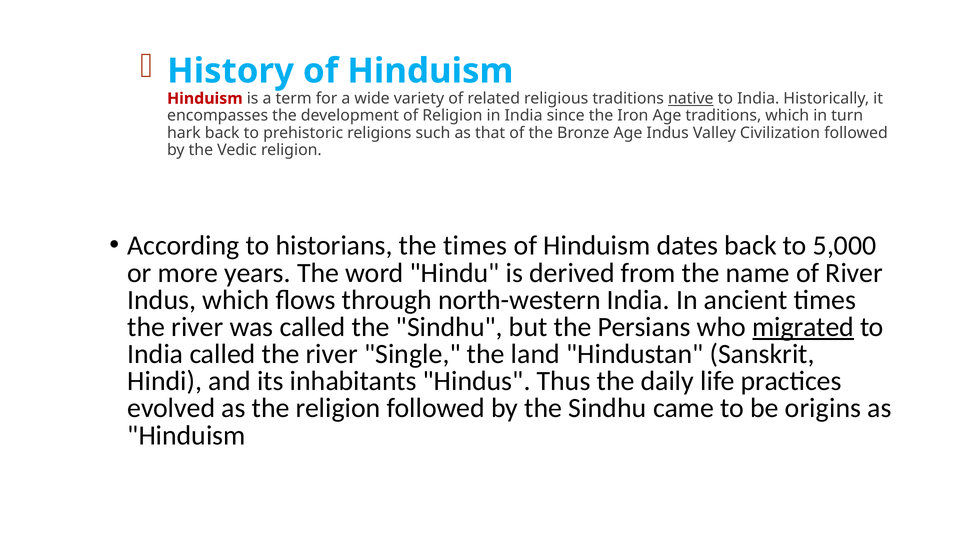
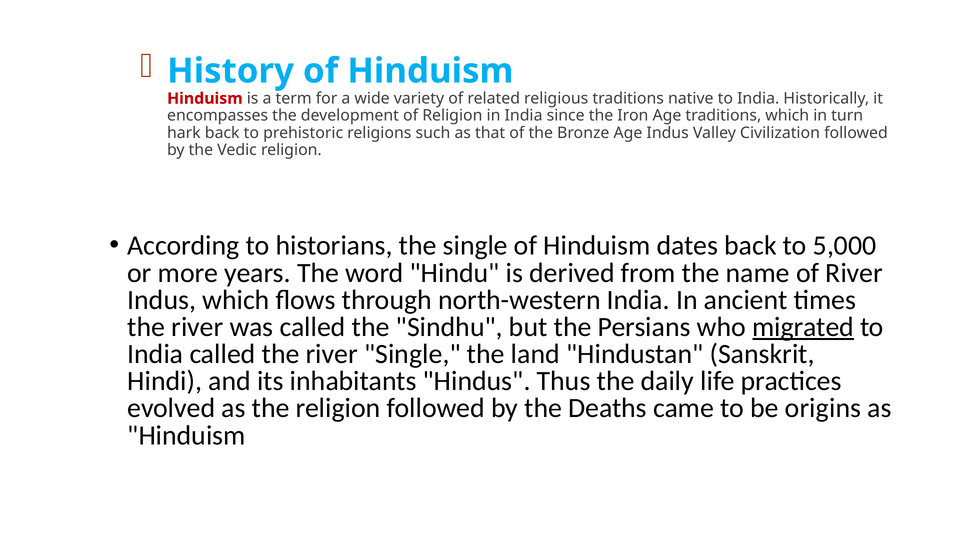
native underline: present -> none (691, 99)
the times: times -> single (475, 246)
by the Sindhu: Sindhu -> Deaths (608, 408)
